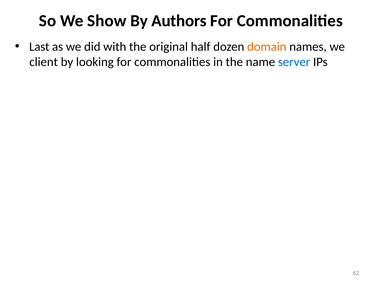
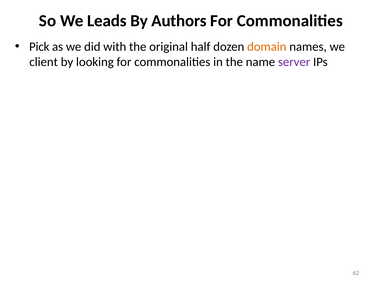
Show: Show -> Leads (107, 21)
Last: Last -> Pick (39, 47)
server colour: blue -> purple (294, 62)
